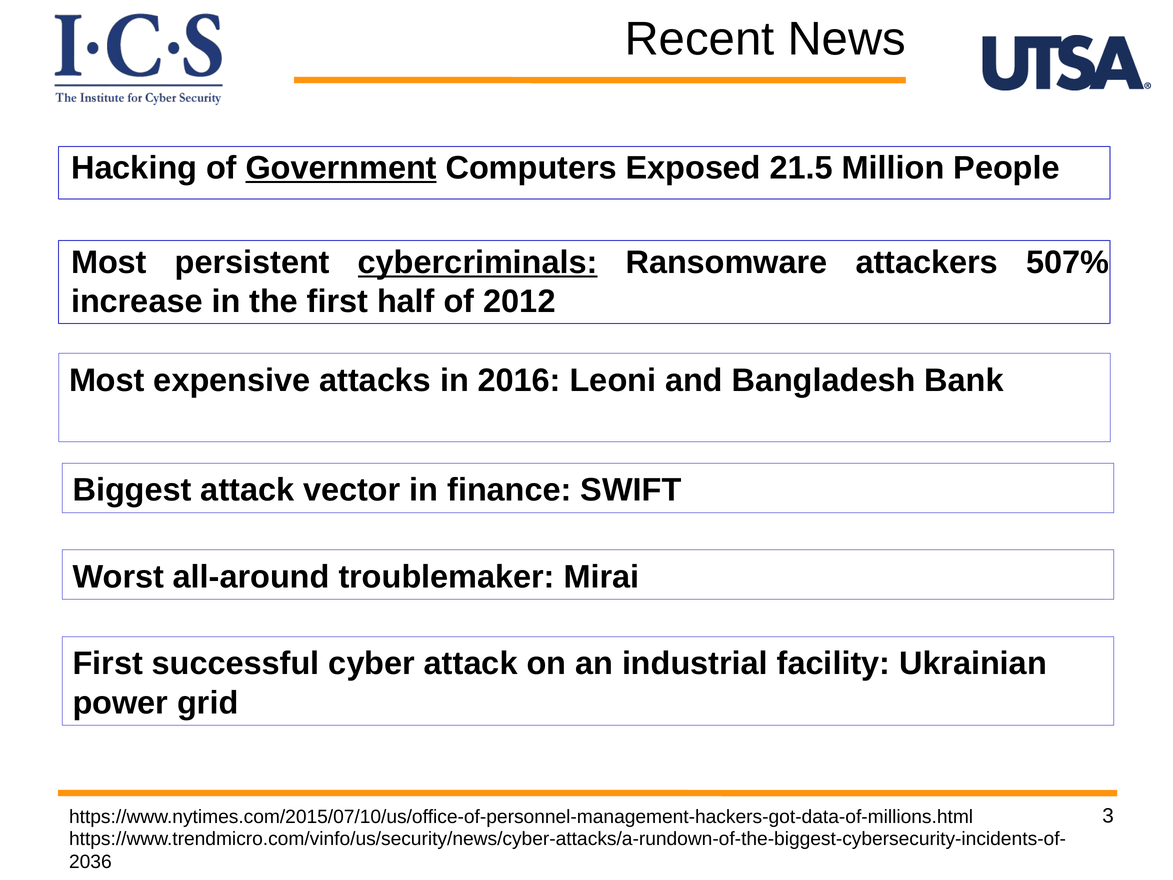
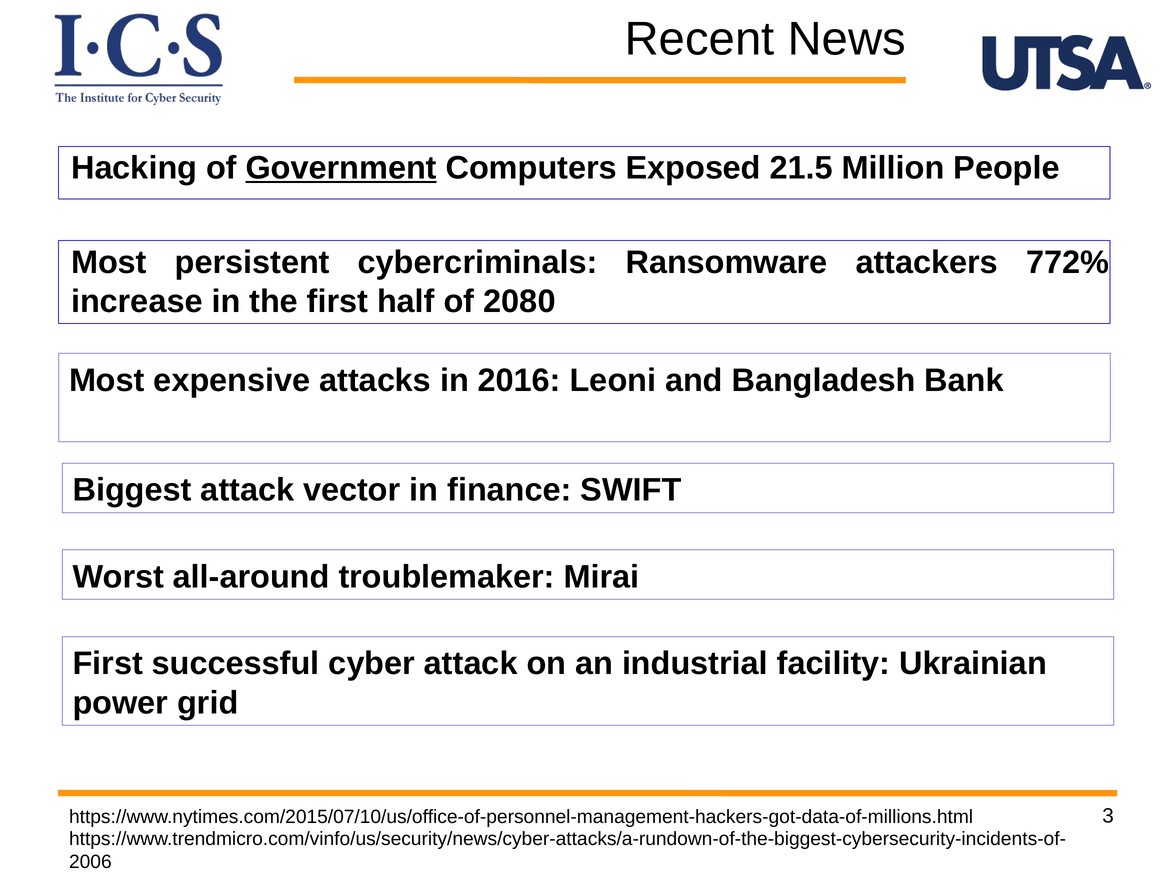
cybercriminals underline: present -> none (478, 262)
507%: 507% -> 772% (1068, 262)
2012: 2012 -> 2080 (519, 301)
2036: 2036 -> 2006 (90, 862)
